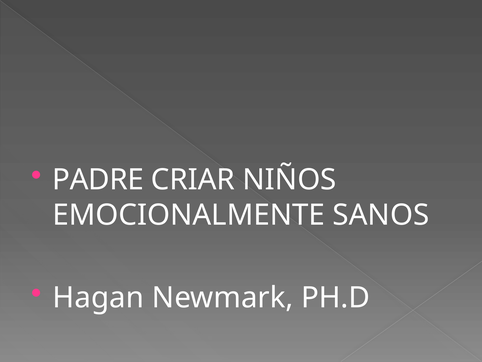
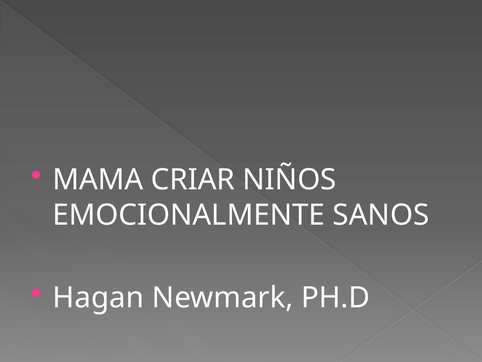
PADRE: PADRE -> MAMA (98, 179)
